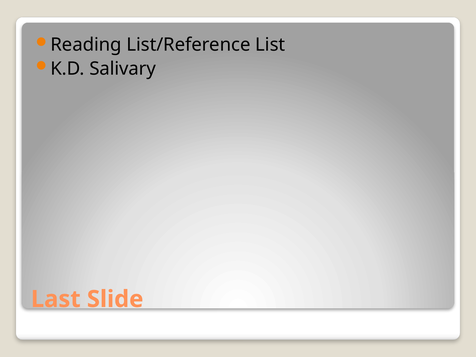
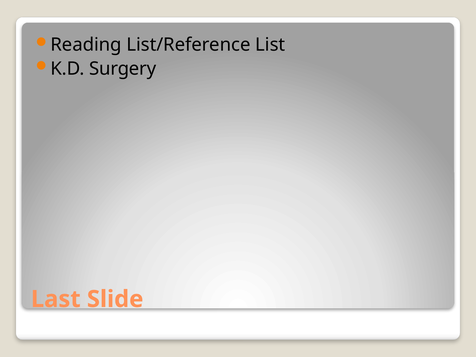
Salivary: Salivary -> Surgery (123, 69)
